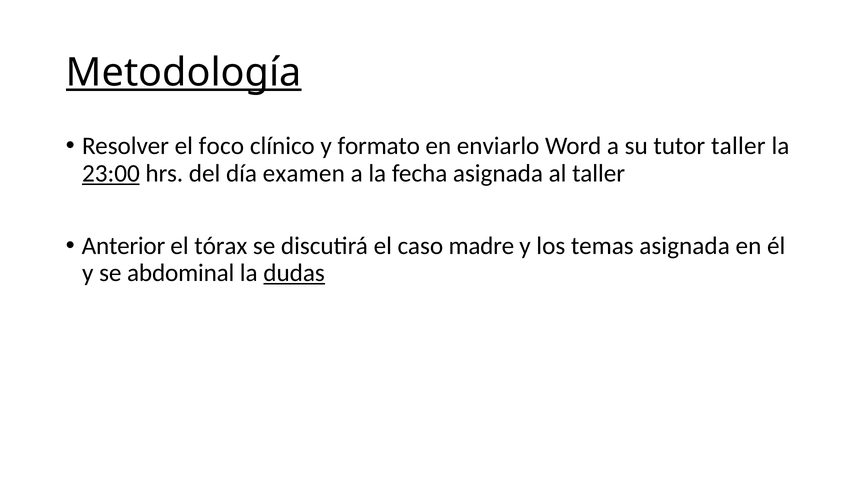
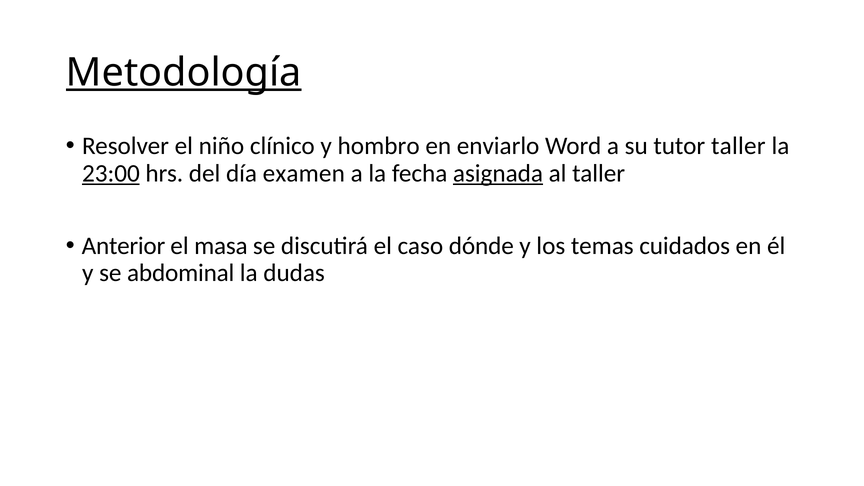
foco: foco -> niño (221, 146)
formato: formato -> hombro (379, 146)
asignada underline: none -> present (498, 173)
tórax: tórax -> masa (221, 246)
madre: madre -> dónde (481, 246)
temas asignada: asignada -> cuidados (685, 246)
dudas underline: present -> none (294, 273)
